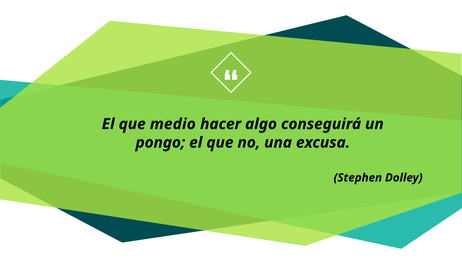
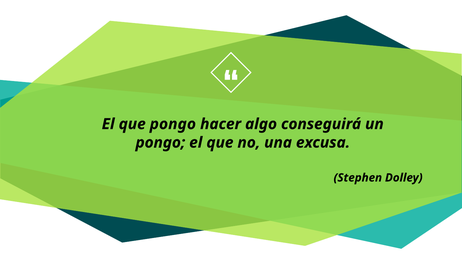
que medio: medio -> pongo (173, 124)
